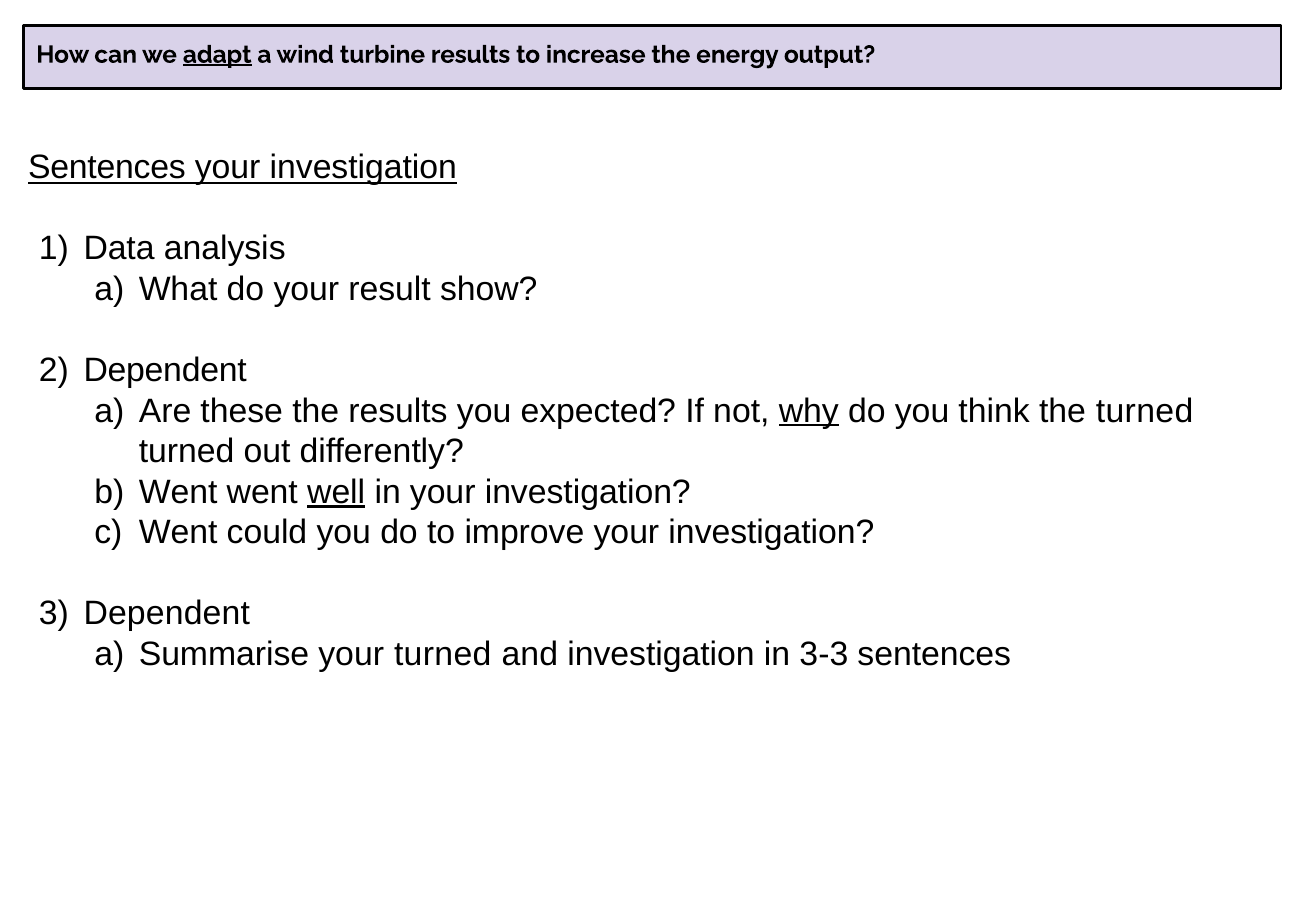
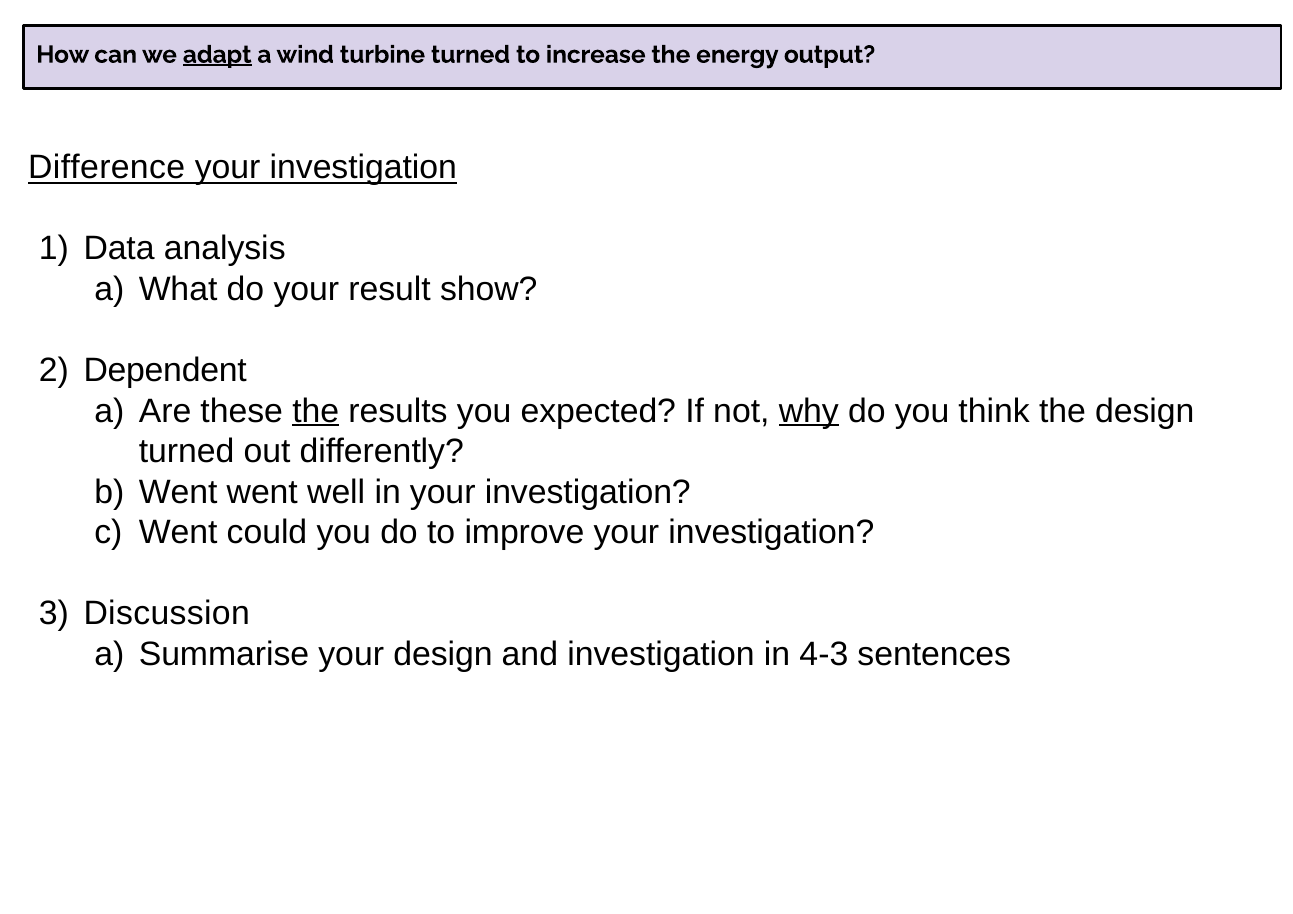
turbine results: results -> turned (471, 55)
Sentences: Sentences -> Difference (107, 168)
the underline: none -> present (316, 411)
the turned: turned -> design (1145, 411)
well underline: present -> none (336, 492)
Dependent: Dependent -> Discussion (167, 614)
your turned: turned -> design (443, 654)
3-3: 3-3 -> 4-3 (824, 654)
